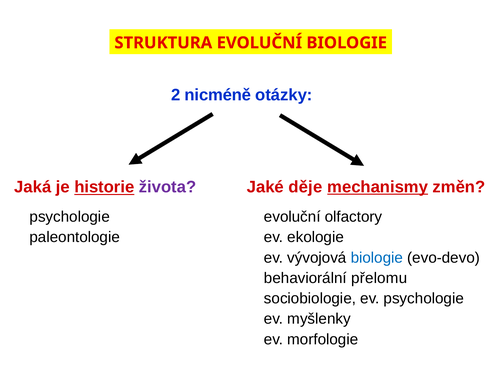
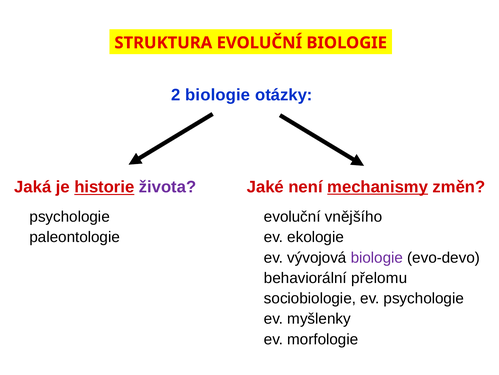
2 nicméně: nicméně -> biologie (218, 95)
děje: děje -> není (306, 187)
olfactory: olfactory -> vnějšího (353, 216)
biologie colour: blue -> purple (377, 257)
